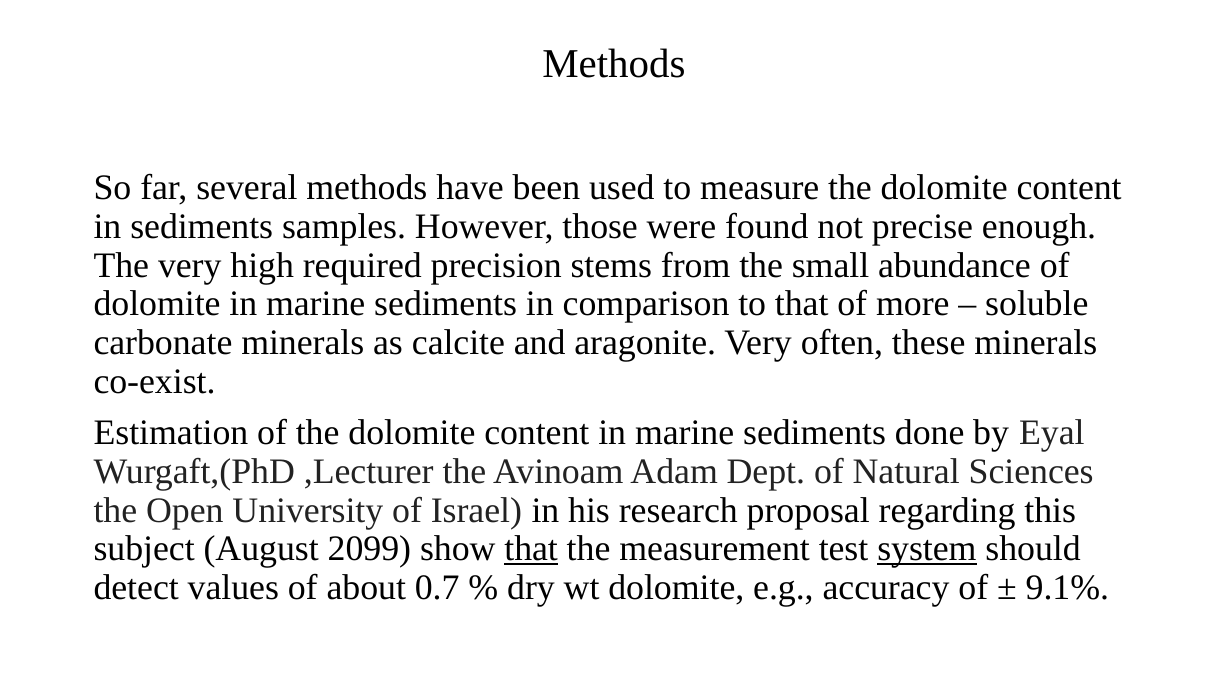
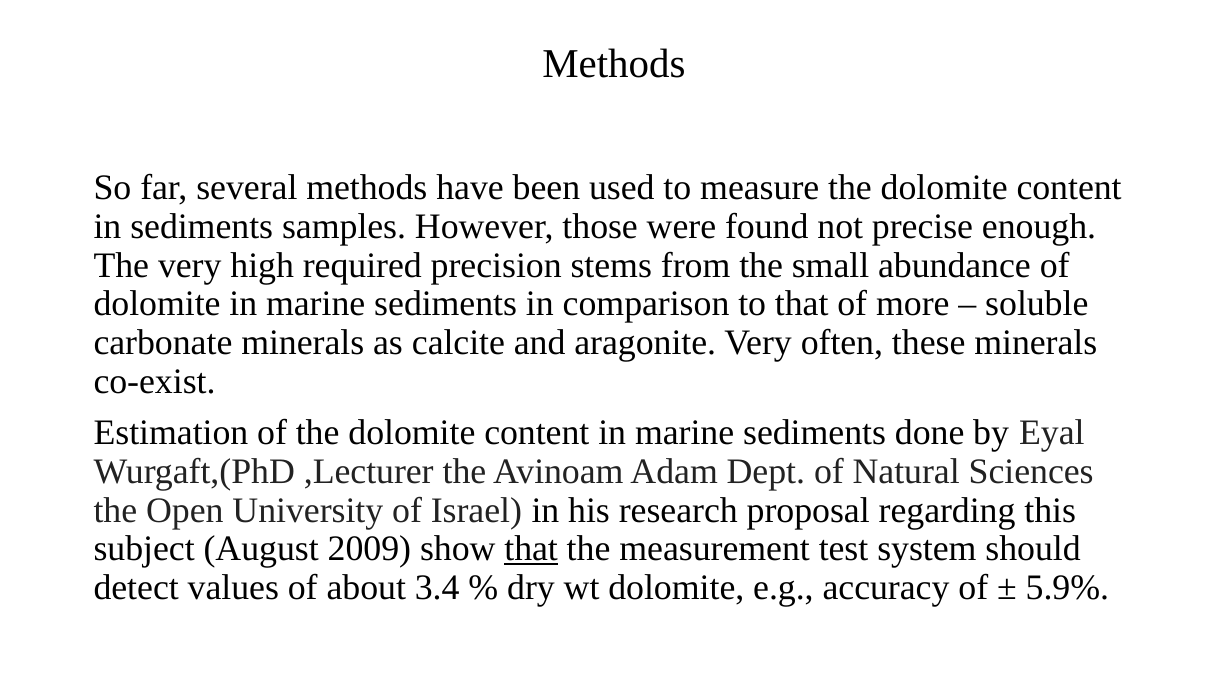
2099: 2099 -> 2009 (369, 549)
system underline: present -> none (927, 549)
0.7: 0.7 -> 3.4 (437, 587)
9.1%: 9.1% -> 5.9% (1067, 587)
